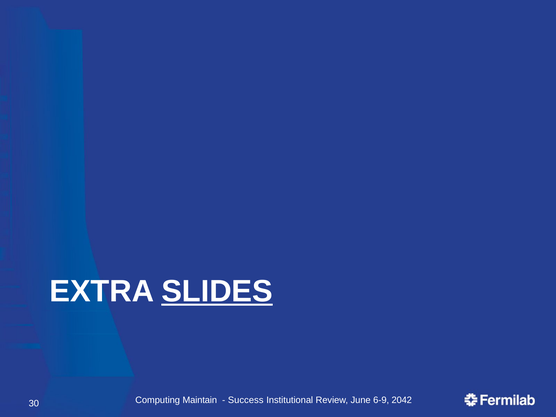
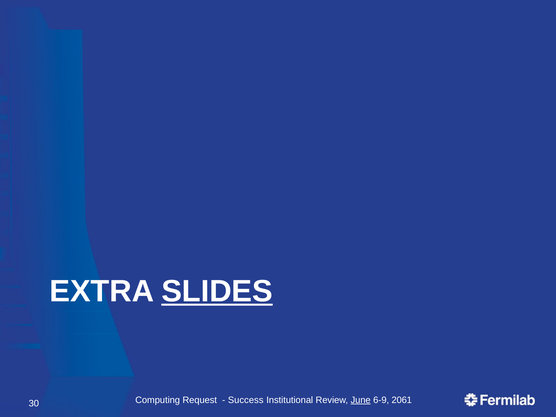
Maintain: Maintain -> Request (200, 400)
June underline: none -> present (361, 400)
2042: 2042 -> 2061 (402, 400)
